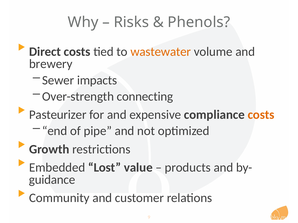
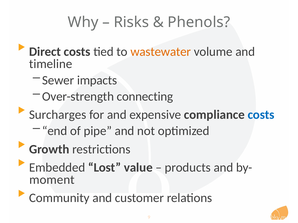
brewery: brewery -> timeline (51, 64)
Pasteurizer: Pasteurizer -> Surcharges (58, 115)
costs colour: orange -> blue (261, 115)
guidance: guidance -> moment (52, 180)
